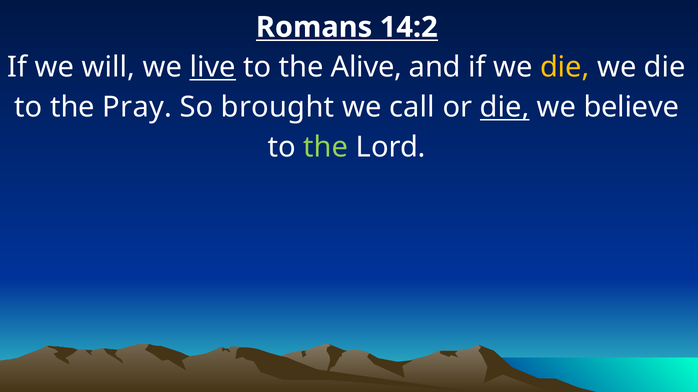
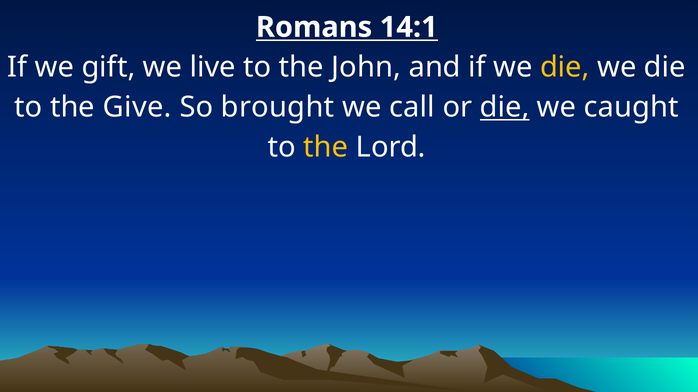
14:2: 14:2 -> 14:1 (409, 27)
will: will -> gift (108, 67)
live underline: present -> none (213, 67)
Alive: Alive -> John (366, 67)
Pray: Pray -> Give (137, 107)
believe: believe -> caught (631, 107)
the colour: light green -> yellow (326, 148)
